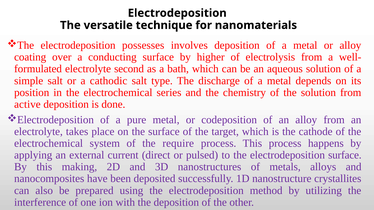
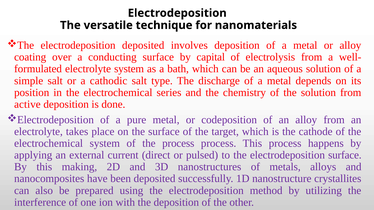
electrodeposition possesses: possesses -> deposited (143, 45)
higher: higher -> capital (211, 57)
electrolyte second: second -> system (129, 69)
the require: require -> process (178, 144)
